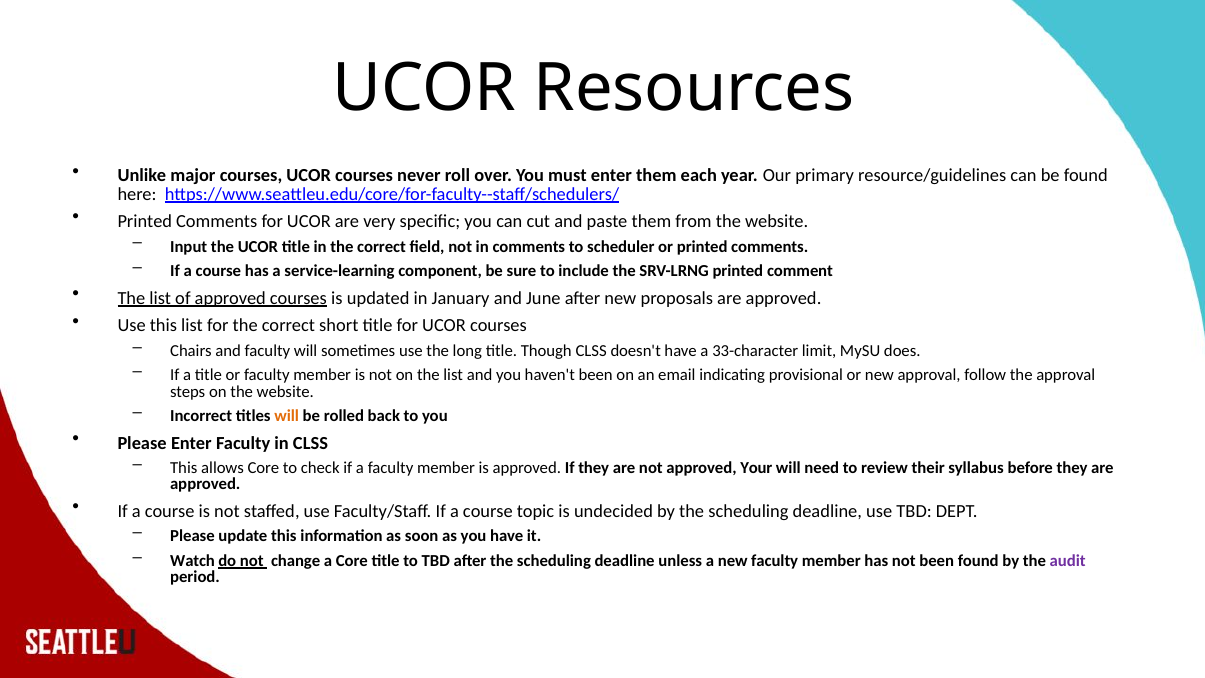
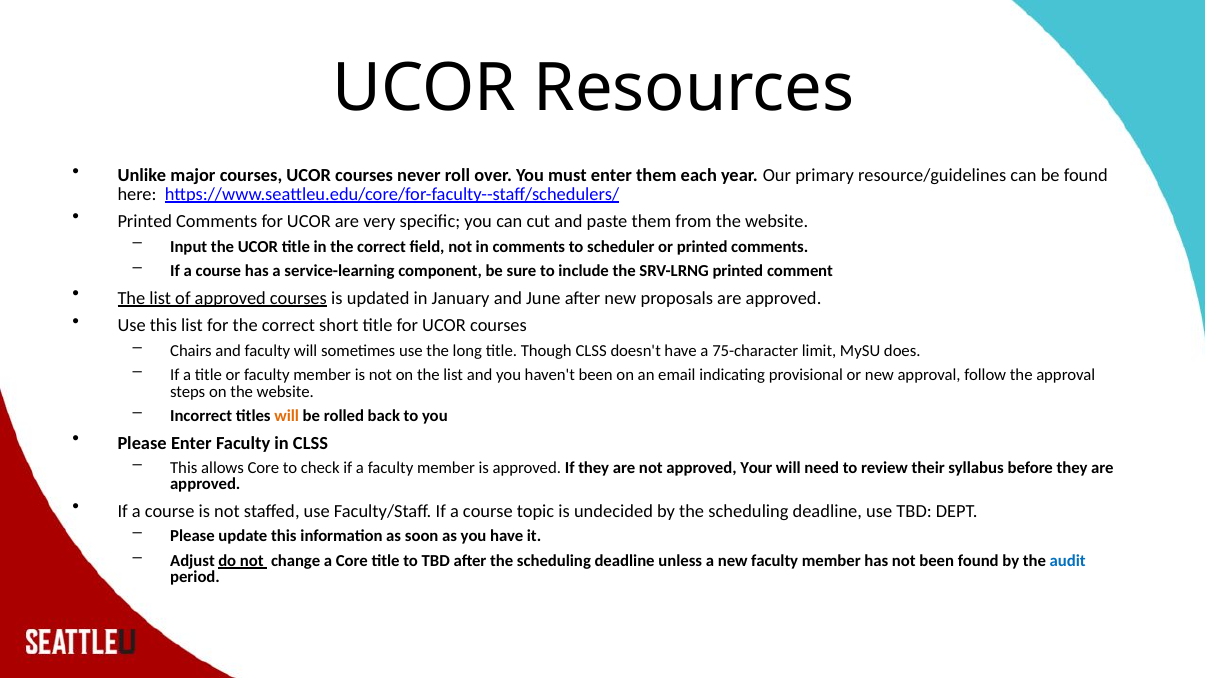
33-character: 33-character -> 75-character (755, 351)
Watch: Watch -> Adjust (193, 561)
audit colour: purple -> blue (1068, 561)
